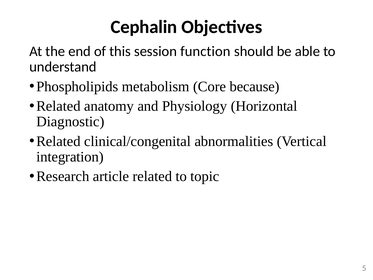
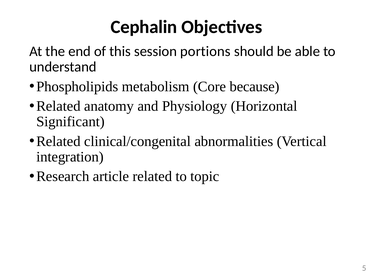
function: function -> portions (205, 51)
Diagnostic: Diagnostic -> Significant (70, 122)
